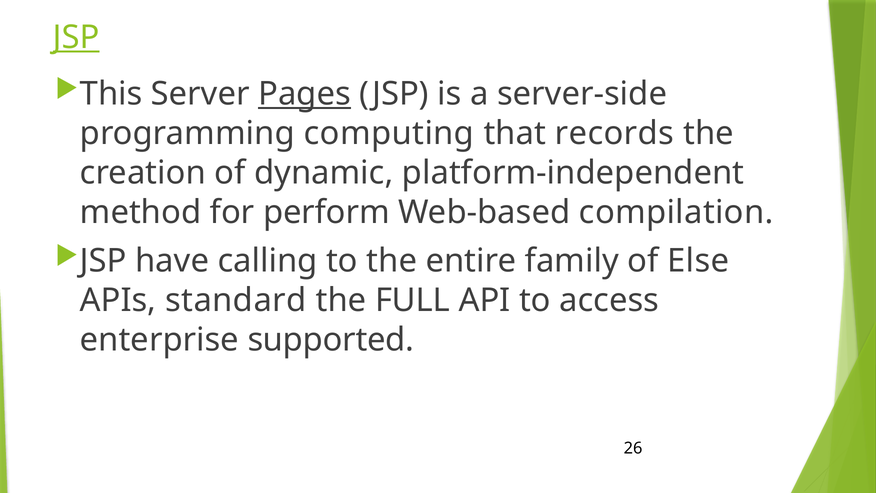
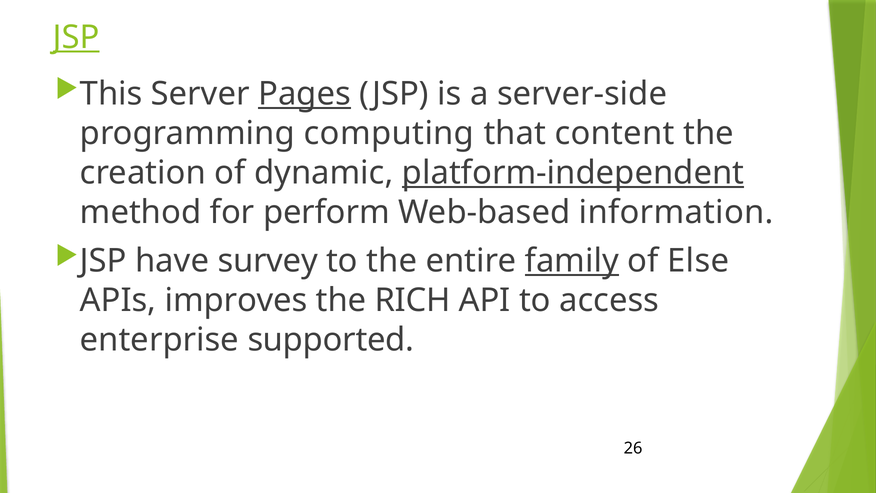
records: records -> content (615, 133)
platform-independent underline: none -> present (573, 173)
compilation: compilation -> information (676, 212)
calling: calling -> survey (268, 261)
family underline: none -> present (572, 261)
standard: standard -> improves (236, 300)
FULL: FULL -> RICH (413, 300)
